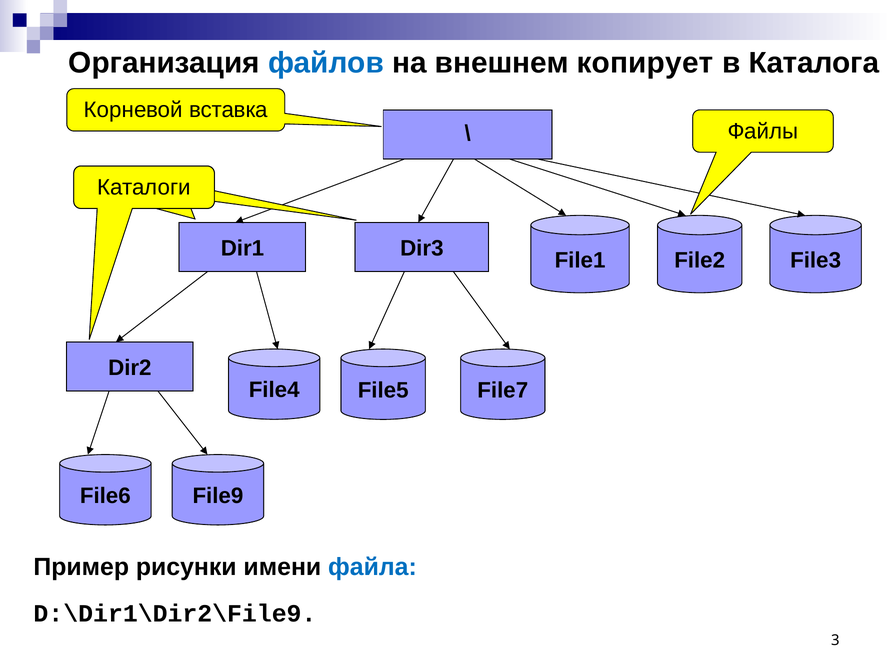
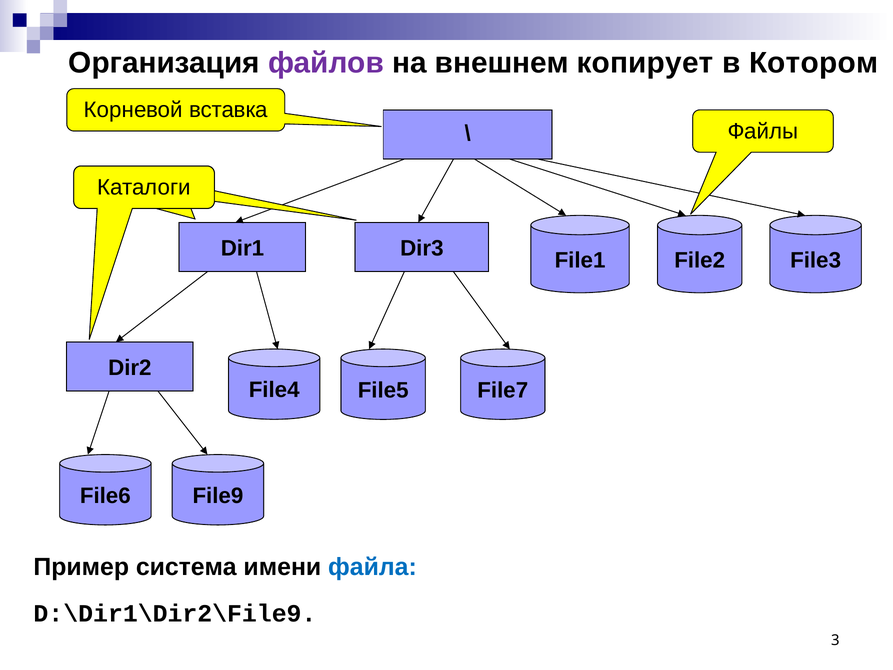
файлов colour: blue -> purple (326, 63)
Каталога: Каталога -> Котором (814, 63)
рисунки: рисунки -> система (186, 567)
